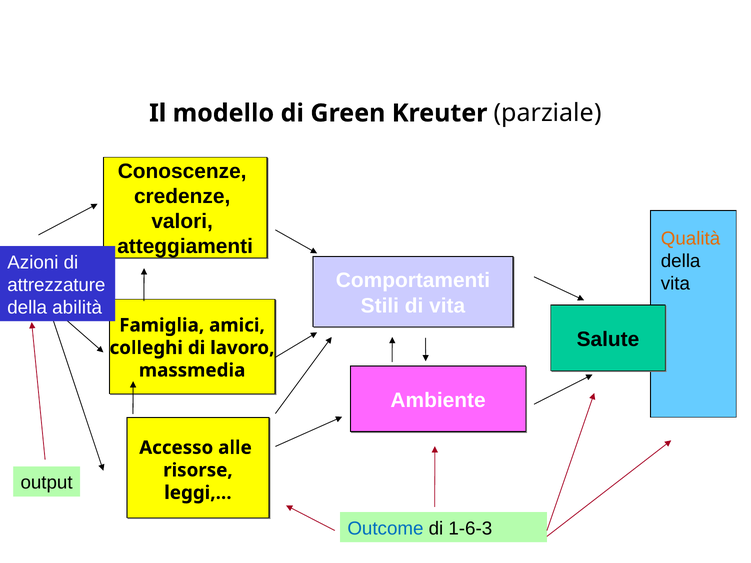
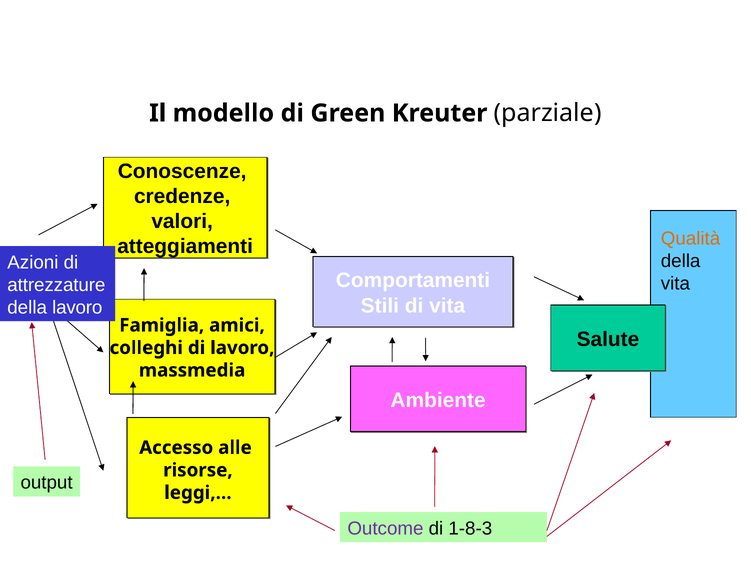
della abilità: abilità -> lavoro (77, 308)
Outcome colour: blue -> purple (385, 529)
1-6-3: 1-6-3 -> 1-8-3 (470, 529)
